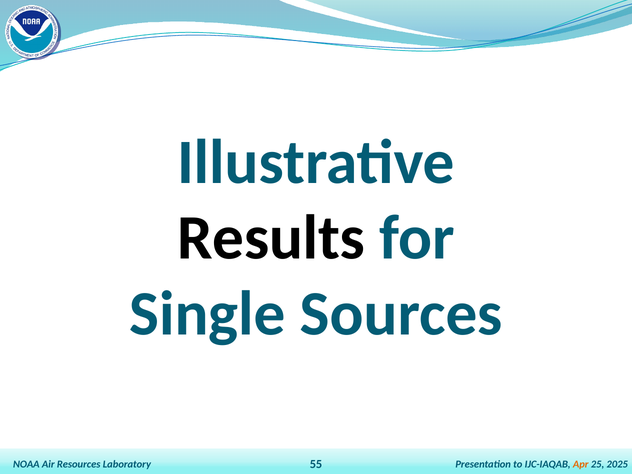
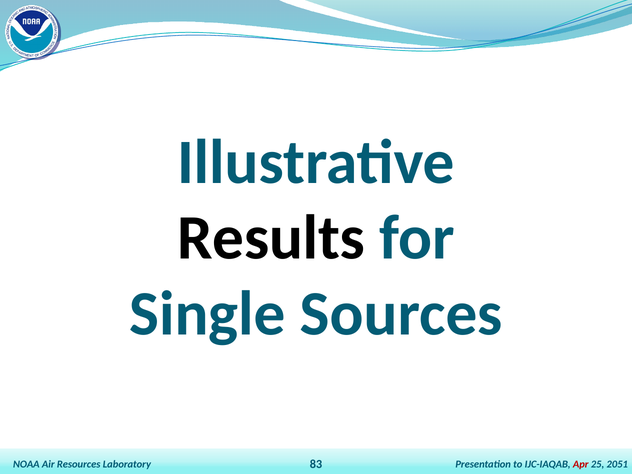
55: 55 -> 83 (316, 464)
Apr colour: orange -> red (581, 464)
2025: 2025 -> 2051 (617, 464)
